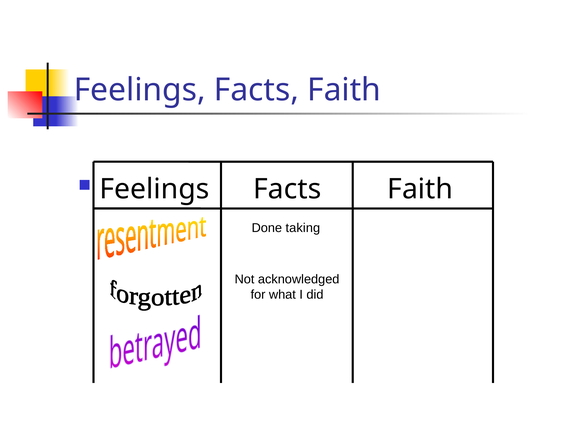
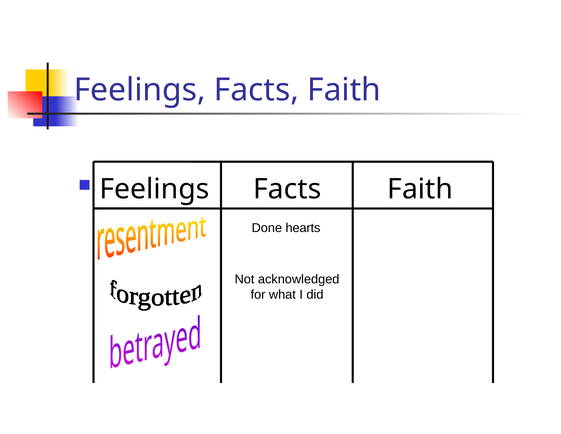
taking: taking -> hearts (303, 228)
